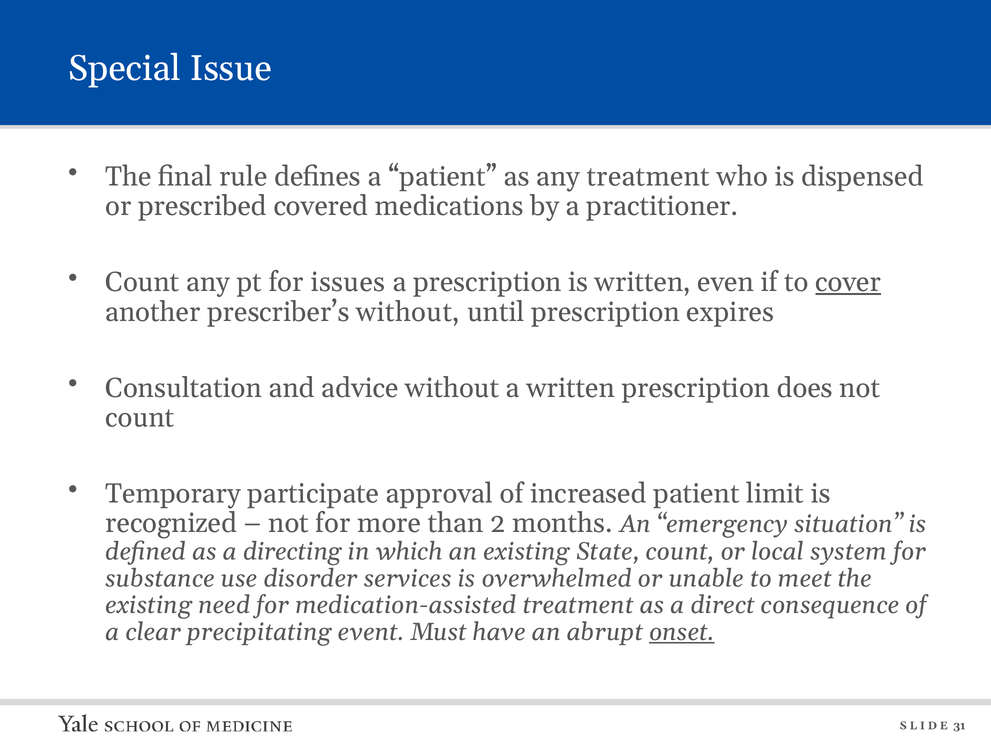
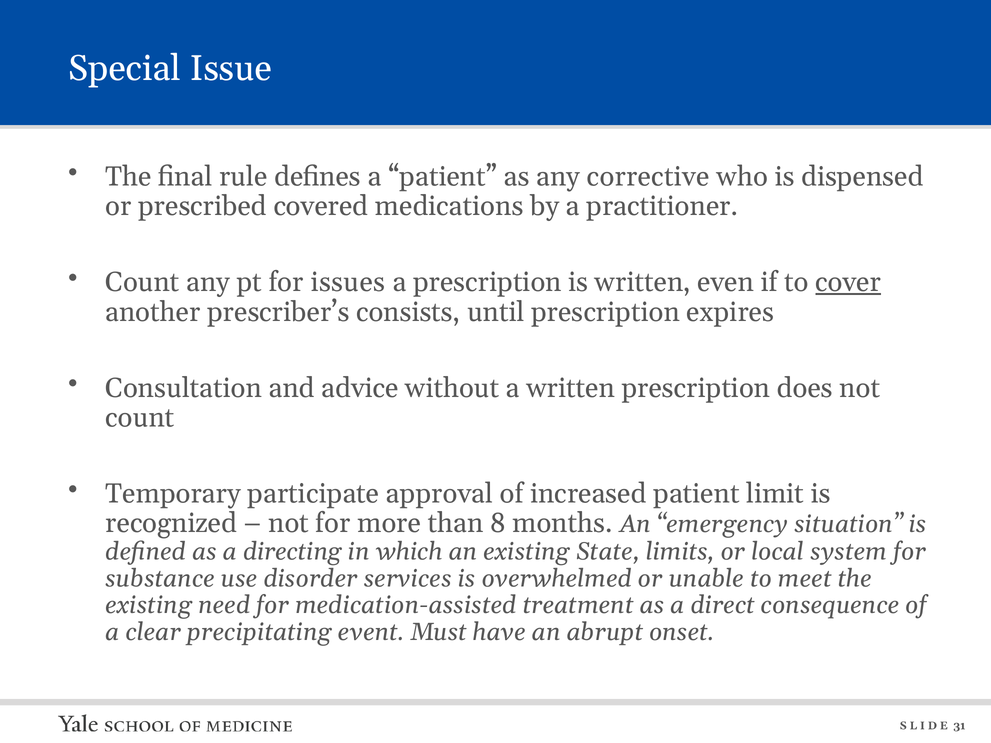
any treatment: treatment -> corrective (648, 177)
prescriber’s without: without -> consists (408, 312)
2: 2 -> 8 (498, 524)
State count: count -> limits (680, 552)
onset underline: present -> none (682, 632)
